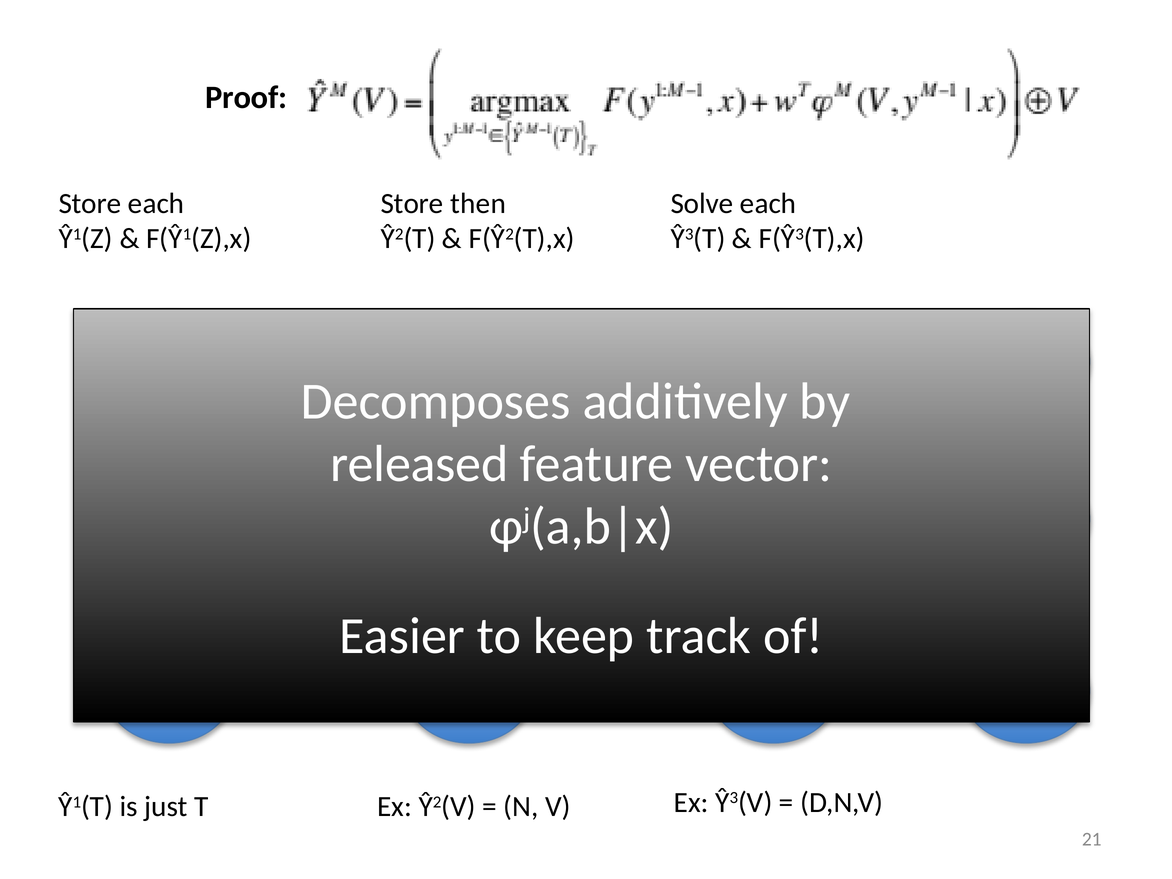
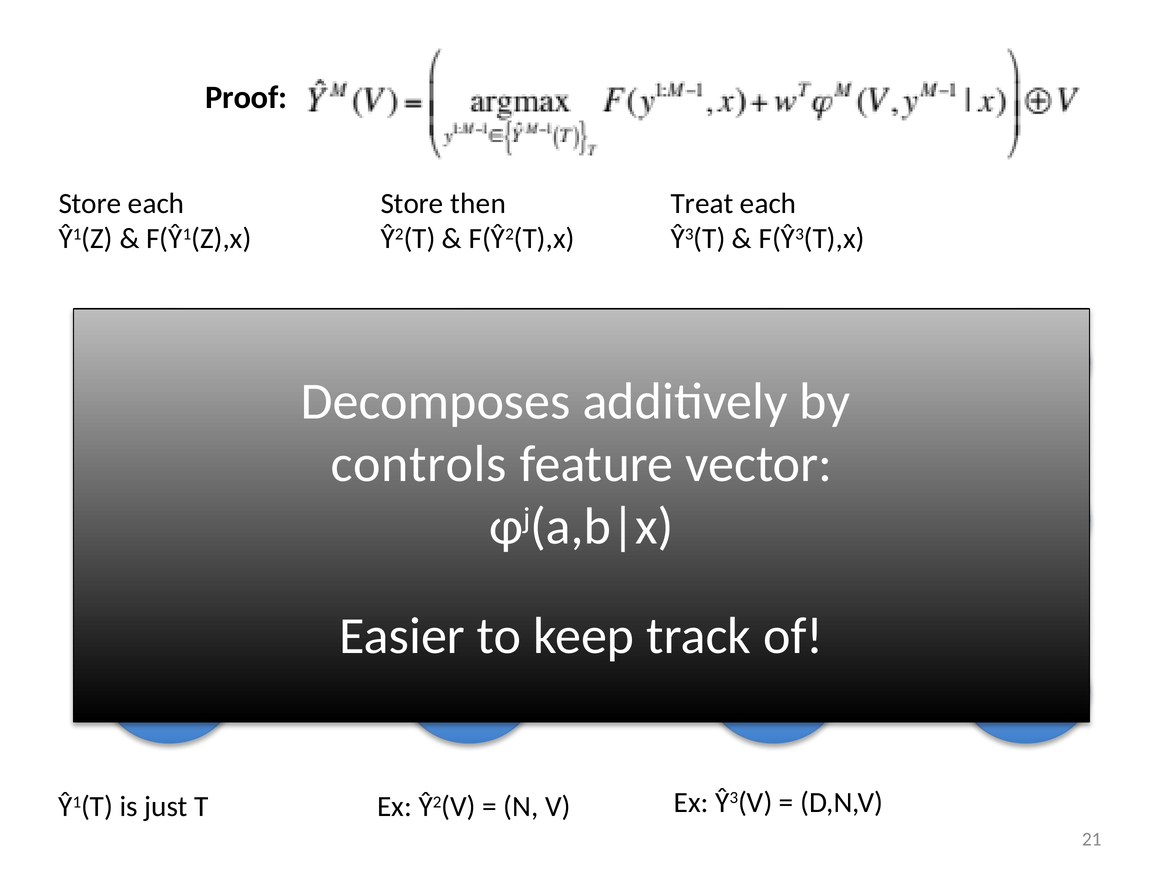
Solve: Solve -> Treat (702, 204)
released: released -> controls (419, 464)
